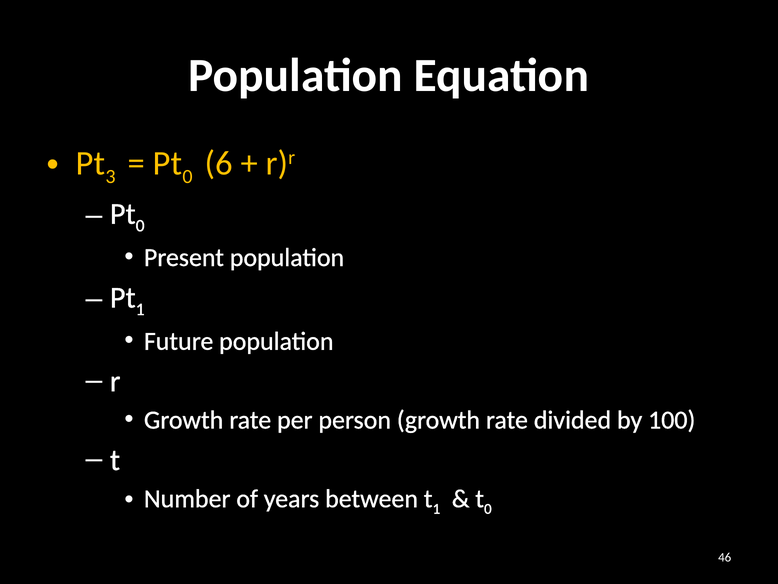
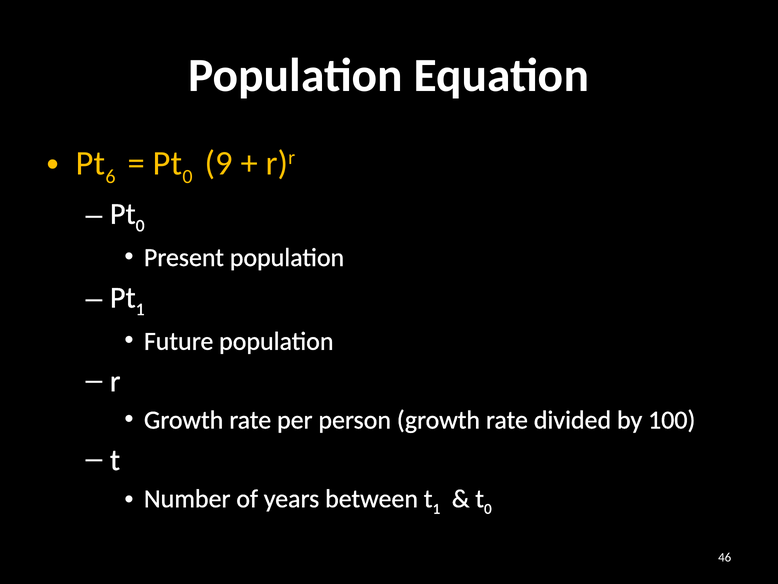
3: 3 -> 6 (111, 177)
6: 6 -> 9 (219, 163)
